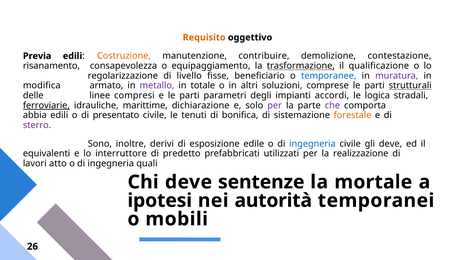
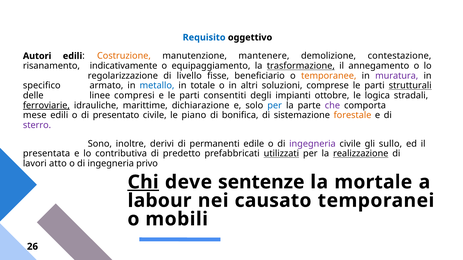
Requisito colour: orange -> blue (204, 37)
Previa: Previa -> Autori (37, 56)
contribuire: contribuire -> mantenere (264, 56)
consapevolezza: consapevolezza -> indicativamente (124, 66)
qualificazione: qualificazione -> annegamento (379, 66)
temporanee colour: blue -> orange (329, 76)
modifica: modifica -> specifico (42, 86)
metallo colour: purple -> blue (157, 86)
parametri: parametri -> consentiti (225, 96)
accordi: accordi -> ottobre (332, 96)
per colour: purple -> blue (275, 106)
abbia: abbia -> mese (35, 115)
tenuti: tenuti -> piano (194, 115)
esposizione: esposizione -> permanenti (215, 144)
ingegneria colour: blue -> purple (312, 144)
gli deve: deve -> sullo (391, 144)
equivalenti: equivalenti -> presentata (47, 154)
interruttore: interruttore -> contributiva (121, 154)
utilizzati underline: none -> present (281, 154)
realizzazione underline: none -> present (361, 154)
quali: quali -> privo (147, 164)
Chi underline: none -> present (143, 182)
ipotesi: ipotesi -> labour (160, 201)
autorità: autorità -> causato (273, 201)
